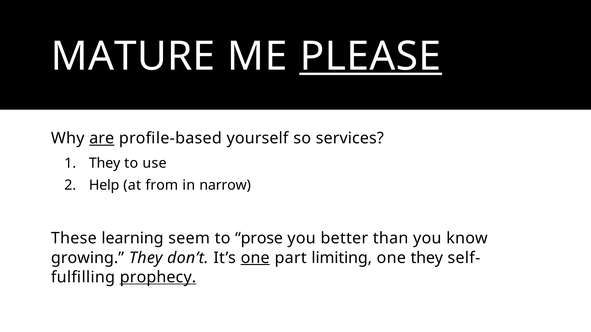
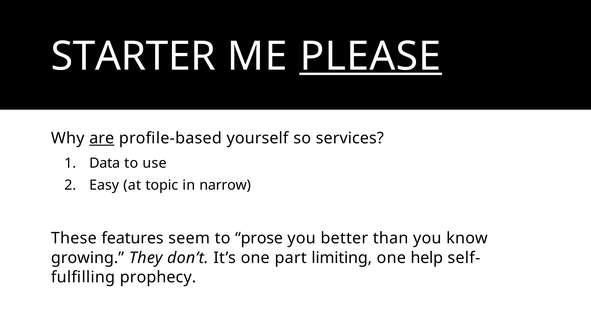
MATURE: MATURE -> STARTER (133, 56)
They: They -> Data (105, 163)
Help: Help -> Easy (104, 186)
from: from -> topic (162, 186)
learning: learning -> features (133, 239)
one underline: present -> none (255, 258)
one they: they -> help (427, 258)
prophecy underline: present -> none (158, 277)
